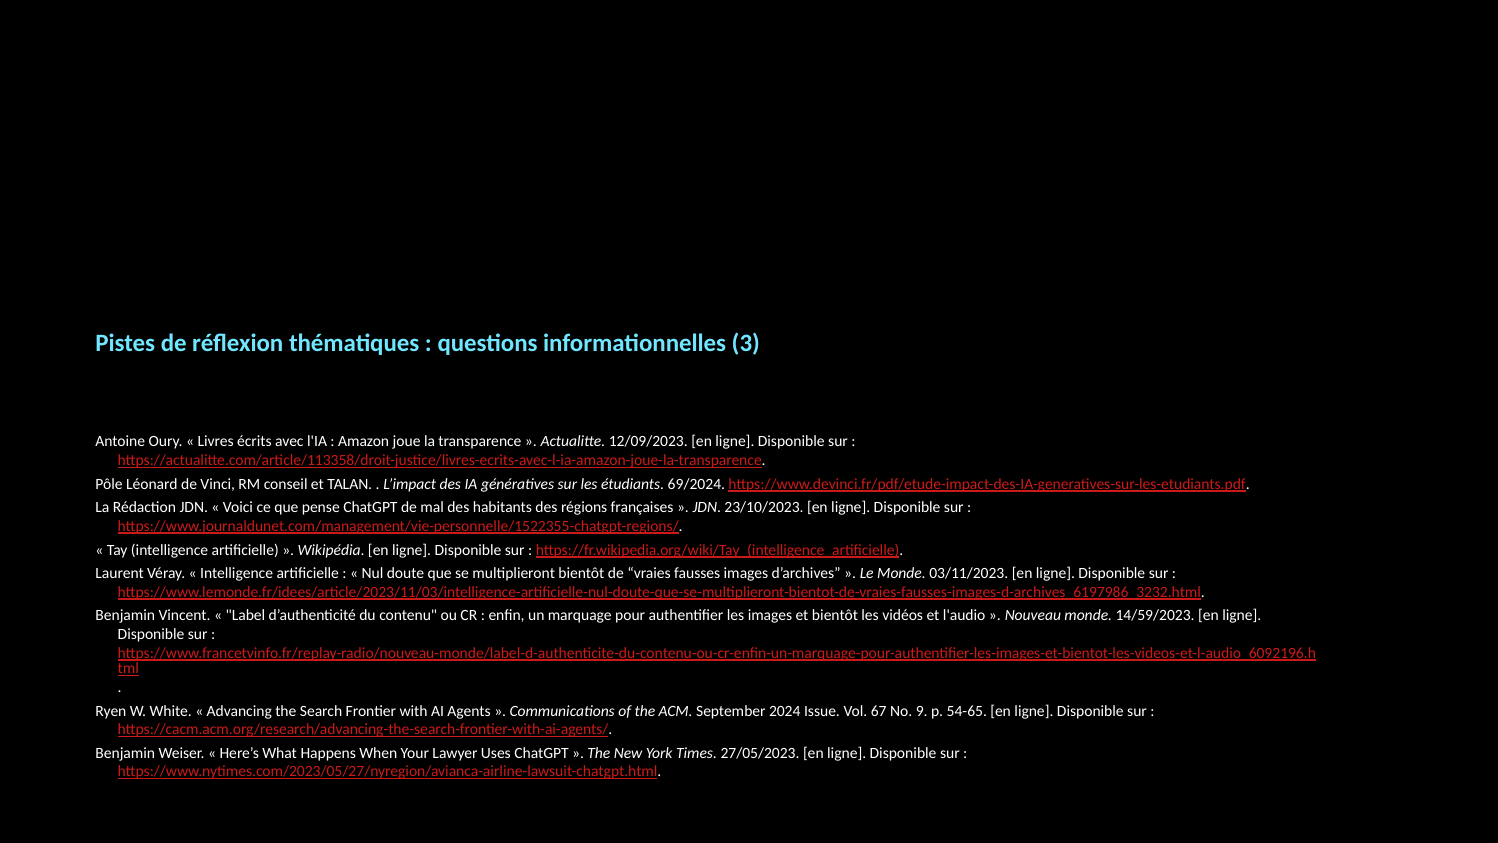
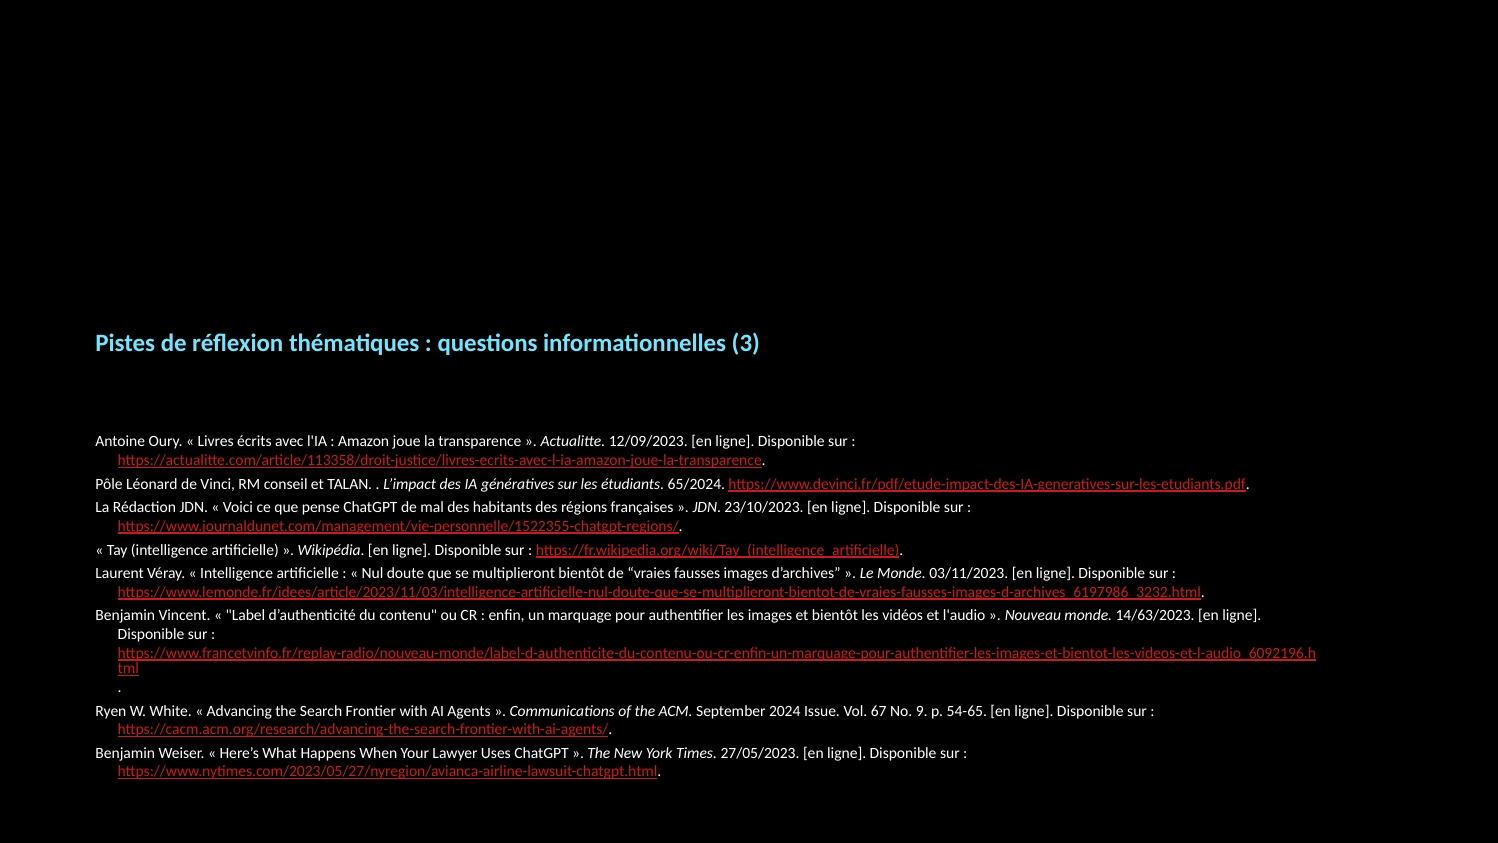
69/2024: 69/2024 -> 65/2024 (696, 484)
14/59/2023: 14/59/2023 -> 14/63/2023 (1155, 616)
